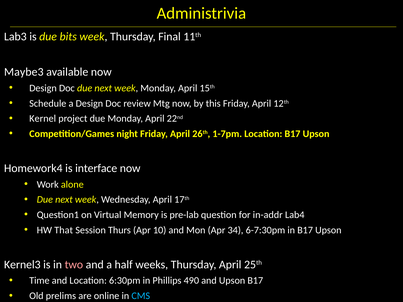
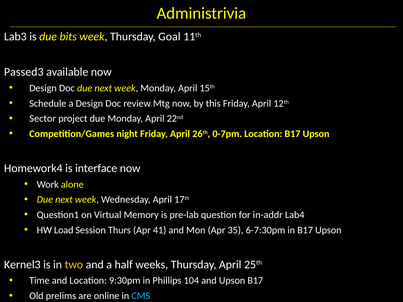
Final: Final -> Goal (169, 37)
Maybe3: Maybe3 -> Passed3 (24, 72)
Kernel: Kernel -> Sector (43, 119)
1-7pm: 1-7pm -> 0-7pm (227, 134)
That: That -> Load (64, 230)
10: 10 -> 41 (160, 230)
34: 34 -> 35 (236, 230)
two colour: pink -> yellow (74, 265)
6:30pm: 6:30pm -> 9:30pm (125, 281)
490: 490 -> 104 (191, 281)
